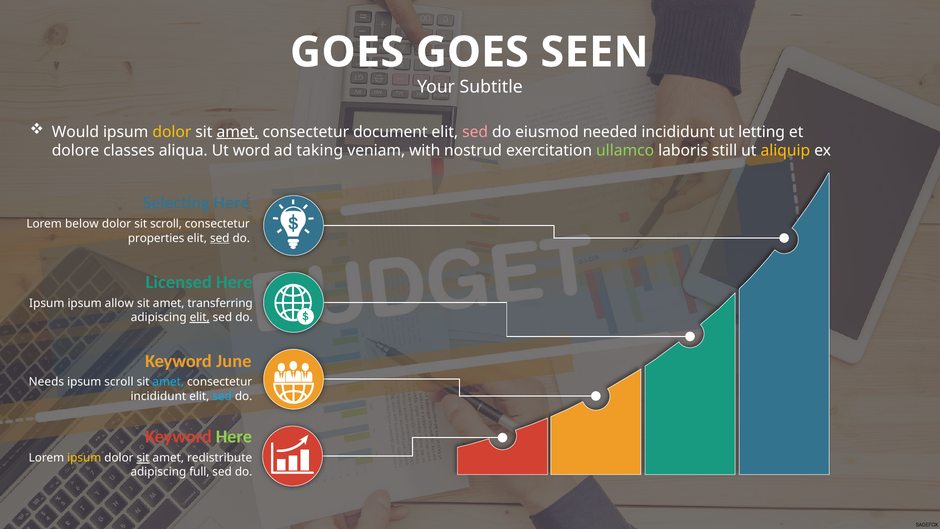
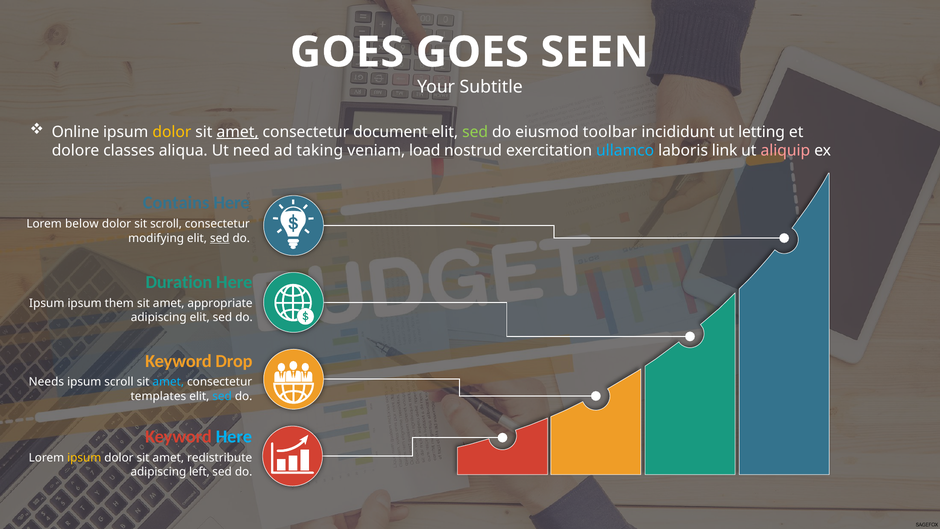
Would: Would -> Online (76, 132)
sed colour: pink -> light green (475, 132)
needed: needed -> toolbar (610, 132)
word: word -> need (251, 151)
with: with -> load (425, 151)
ullamco colour: light green -> light blue (625, 151)
still: still -> link (725, 151)
aliquip colour: yellow -> pink (785, 151)
Selecting: Selecting -> Contains (176, 203)
properties: properties -> modifying (156, 238)
Licensed: Licensed -> Duration (179, 282)
allow: allow -> them (119, 303)
transferring: transferring -> appropriate (220, 303)
elit underline: present -> none (200, 317)
June: June -> Drop (234, 361)
incididunt: incididunt -> templates (158, 396)
Here colour: light green -> light blue (234, 437)
sit underline: present -> none (143, 458)
full: full -> left (199, 472)
